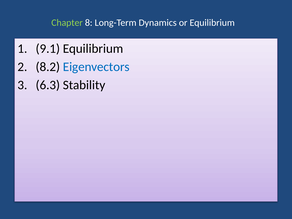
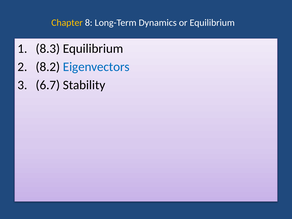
Chapter colour: light green -> yellow (67, 23)
9.1: 9.1 -> 8.3 (48, 49)
6.3: 6.3 -> 6.7 (48, 85)
